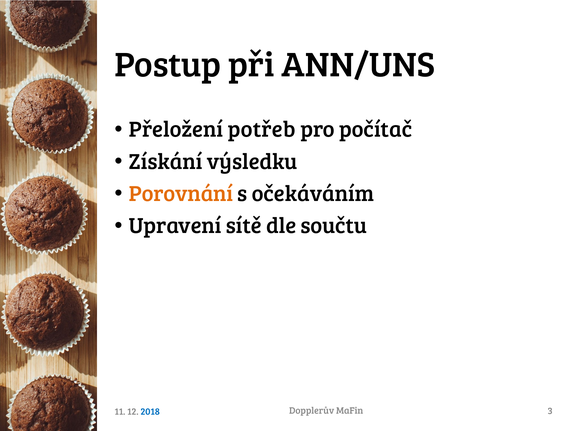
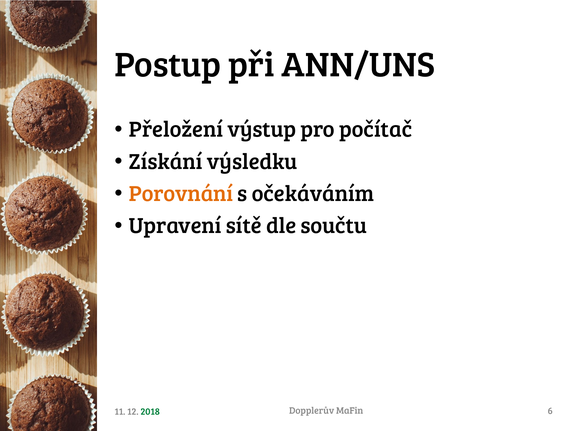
potřeb: potřeb -> výstup (262, 129)
3: 3 -> 6 (550, 411)
2018 colour: blue -> green (150, 411)
